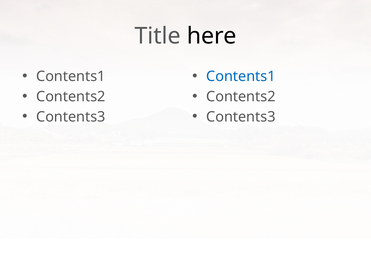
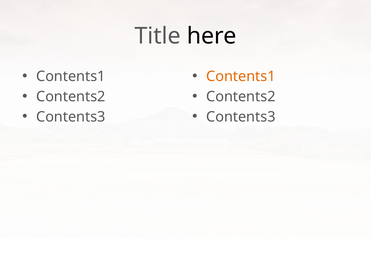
Contents1 colour: blue -> orange (241, 76)
